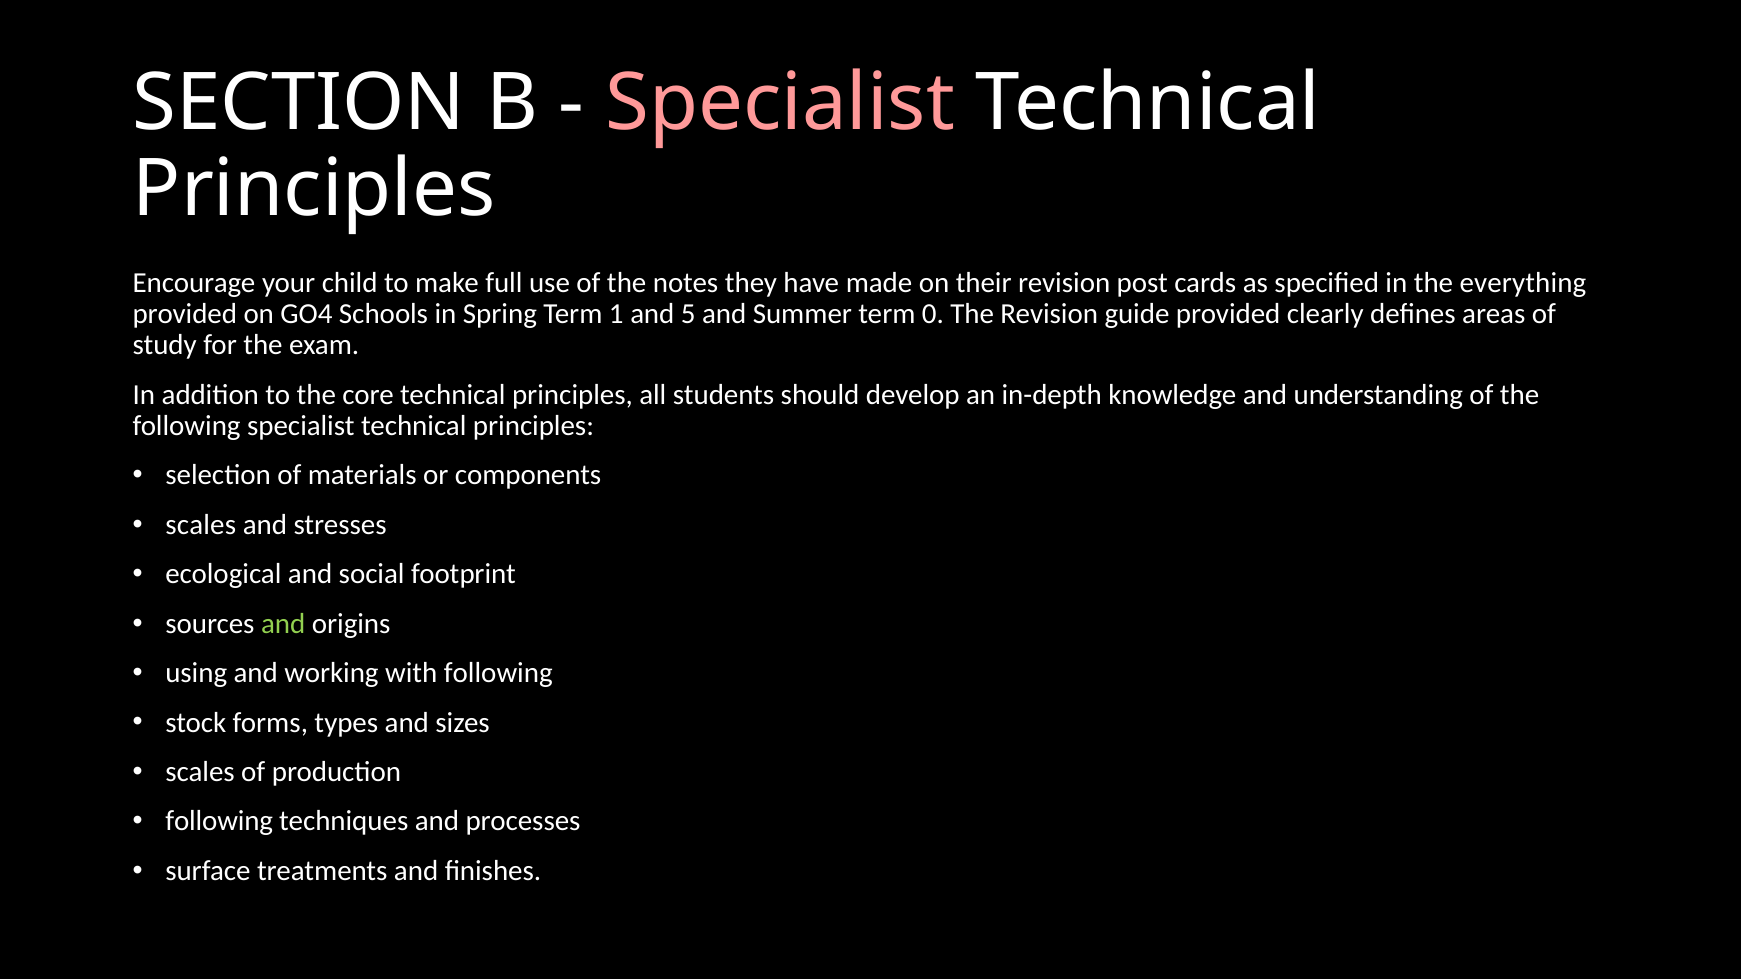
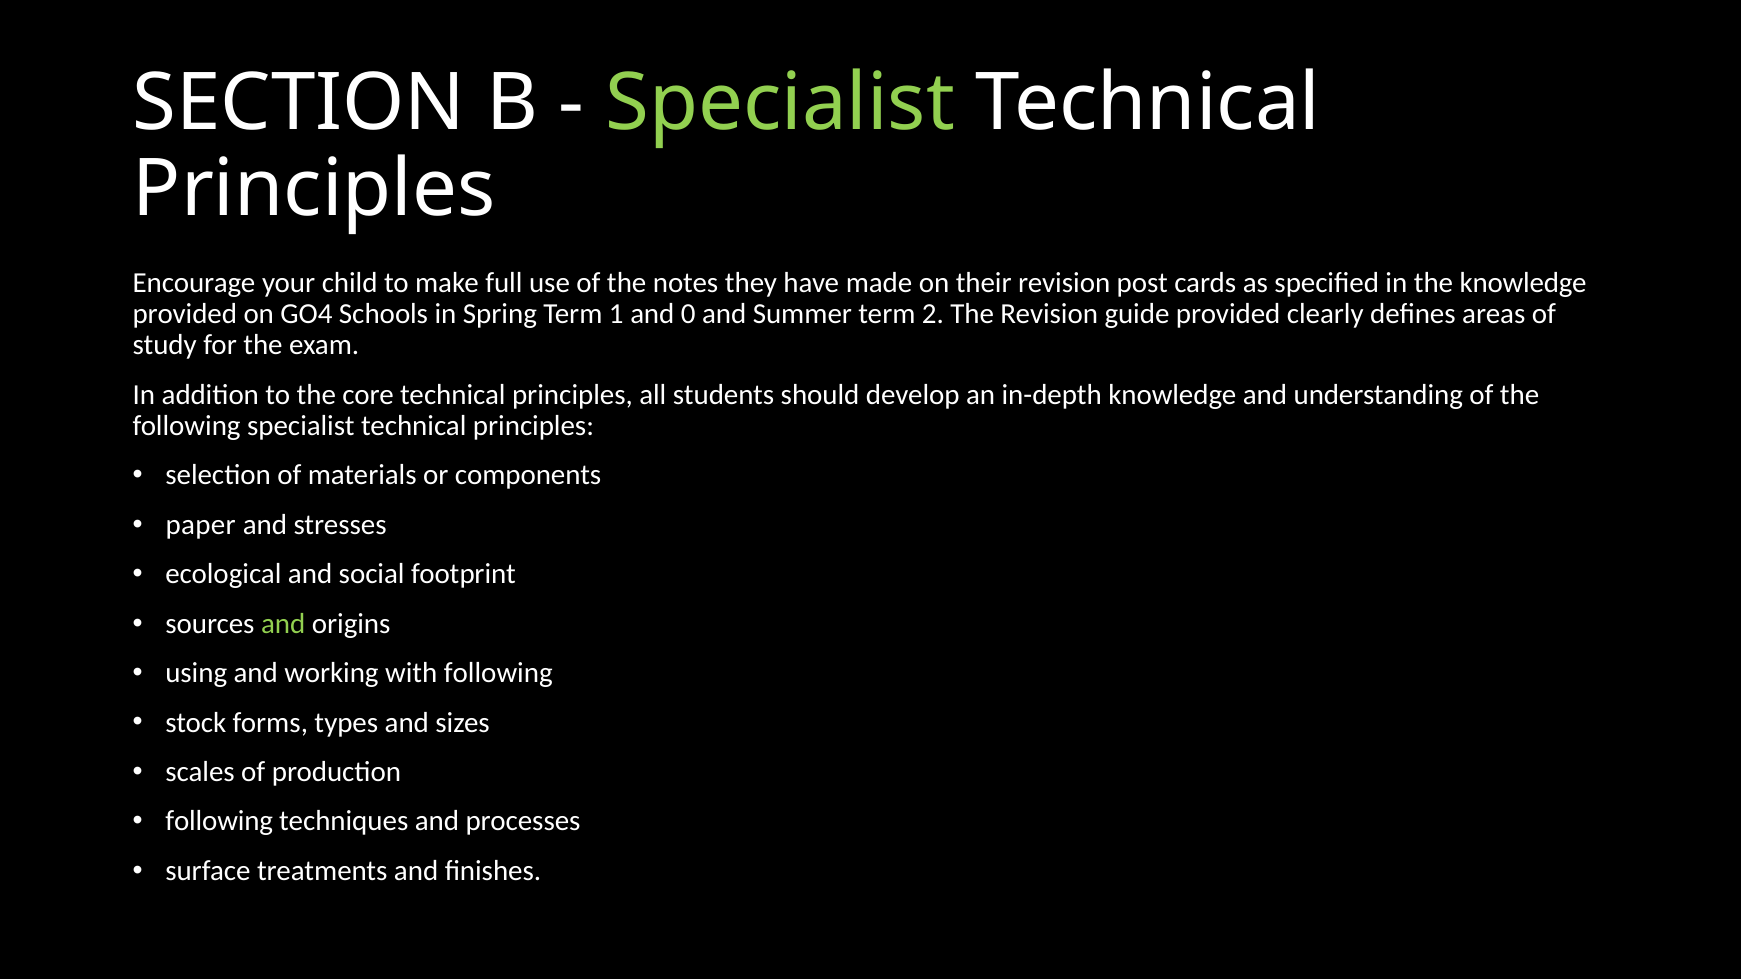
Specialist colour: pink -> light green (780, 103)
the everything: everything -> knowledge (1523, 283)
5: 5 -> 0 (688, 314)
0: 0 -> 2 (933, 314)
scales: scales -> paper (201, 525)
